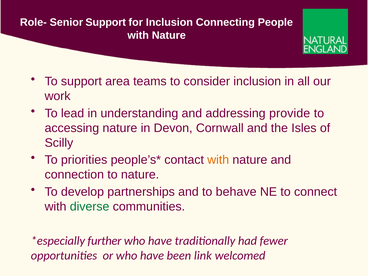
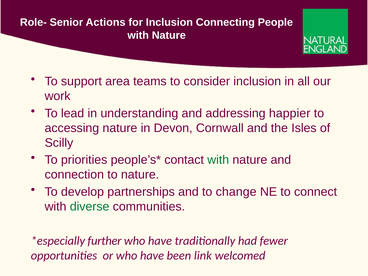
Senior Support: Support -> Actions (106, 22)
provide: provide -> happier (290, 113)
with colour: orange -> green (218, 160)
behave: behave -> change (236, 192)
